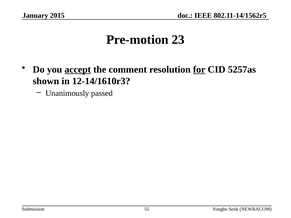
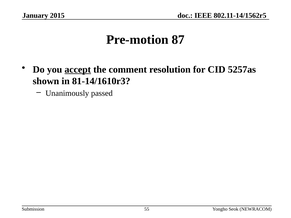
23: 23 -> 87 (178, 40)
for underline: present -> none (199, 70)
12-14/1610r3: 12-14/1610r3 -> 81-14/1610r3 (101, 81)
